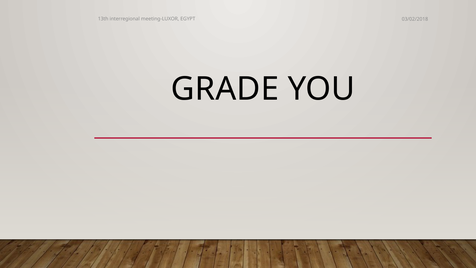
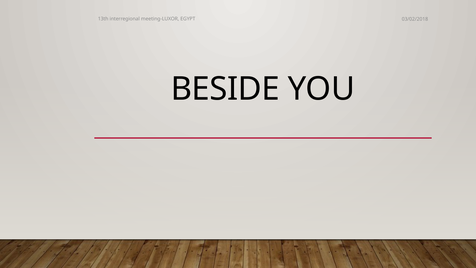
GRADE: GRADE -> BESIDE (225, 89)
